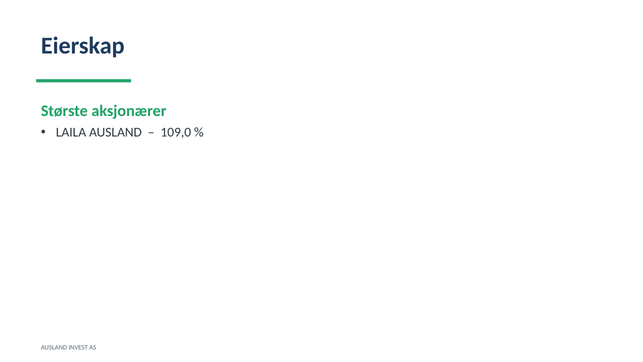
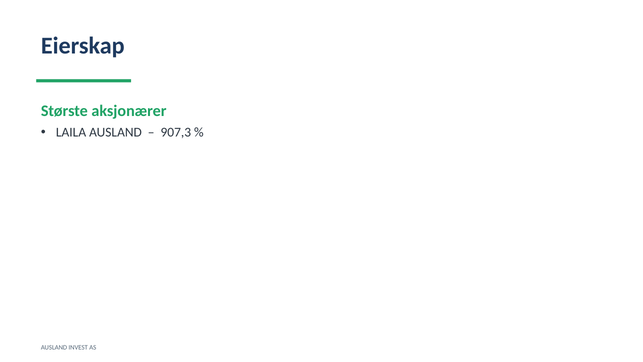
109,0: 109,0 -> 907,3 (176, 132)
